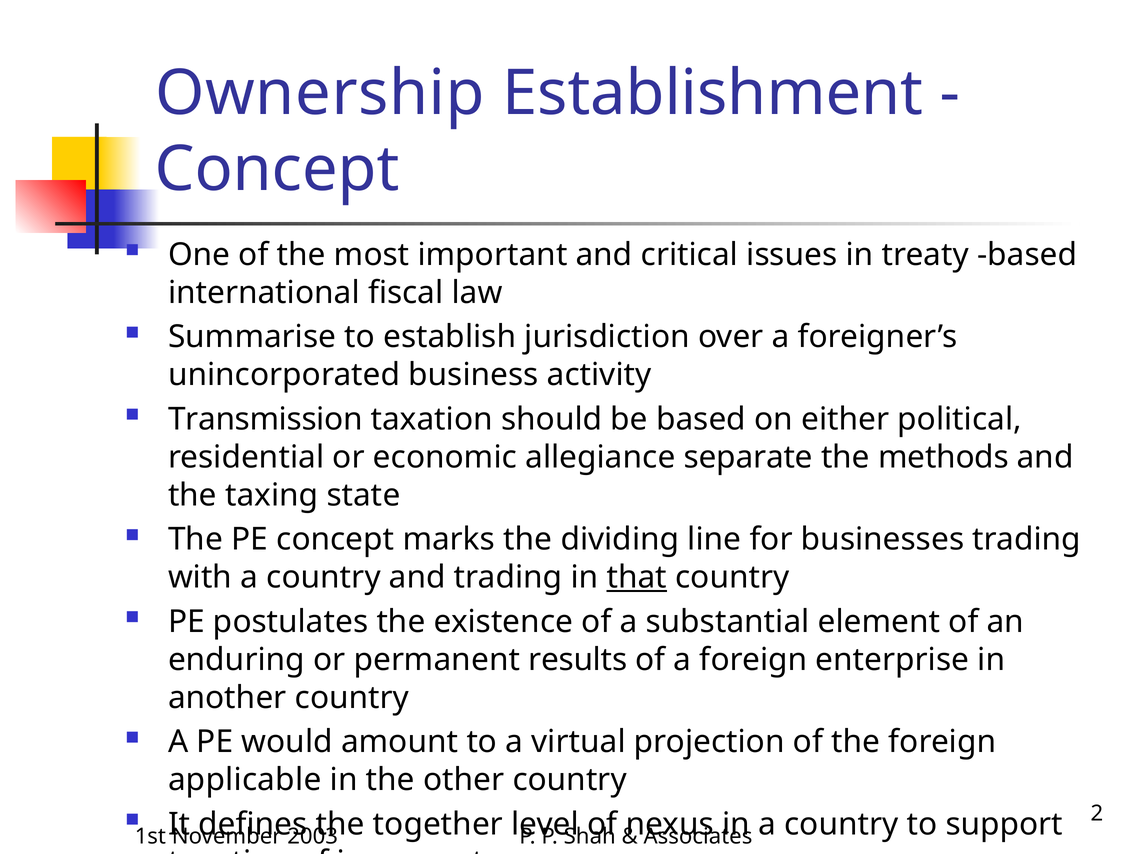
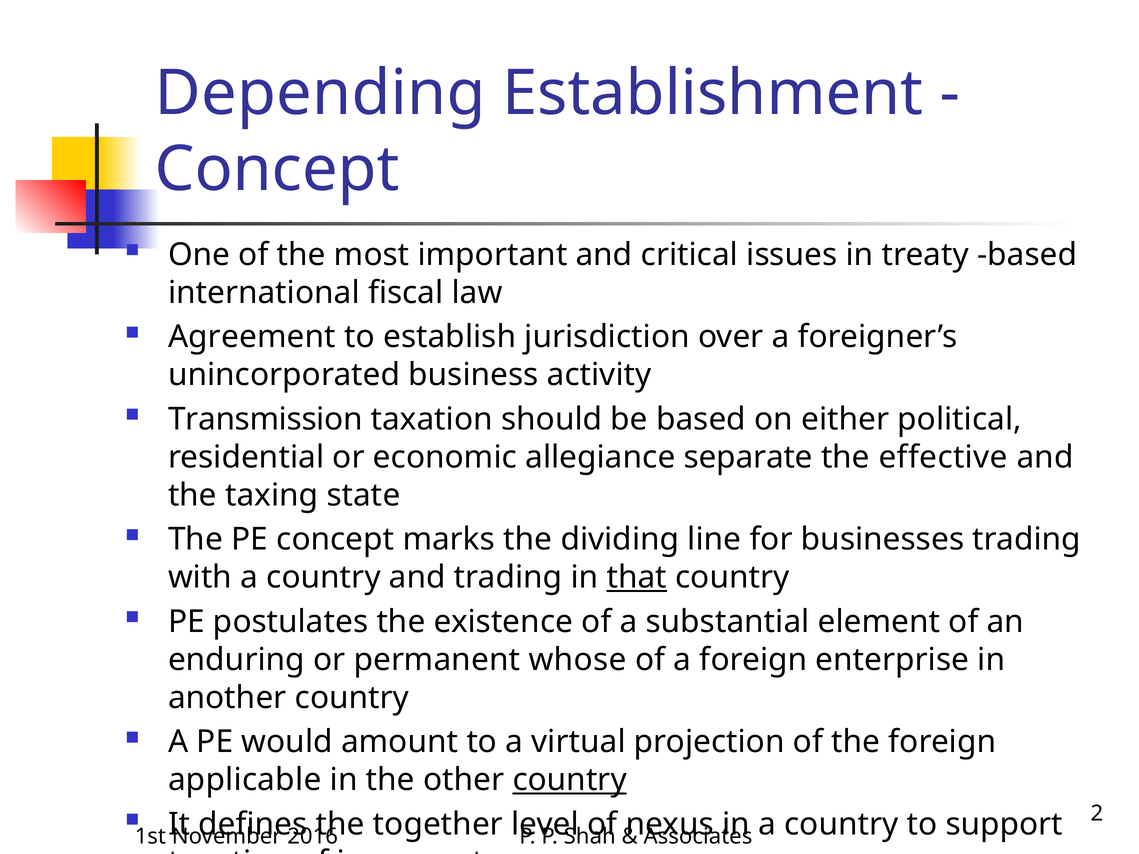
Ownership: Ownership -> Depending (320, 94)
Summarise: Summarise -> Agreement (252, 337)
methods: methods -> effective (943, 457)
results: results -> whose (578, 660)
country underline: none -> present (570, 780)
2003: 2003 -> 2016 (313, 837)
